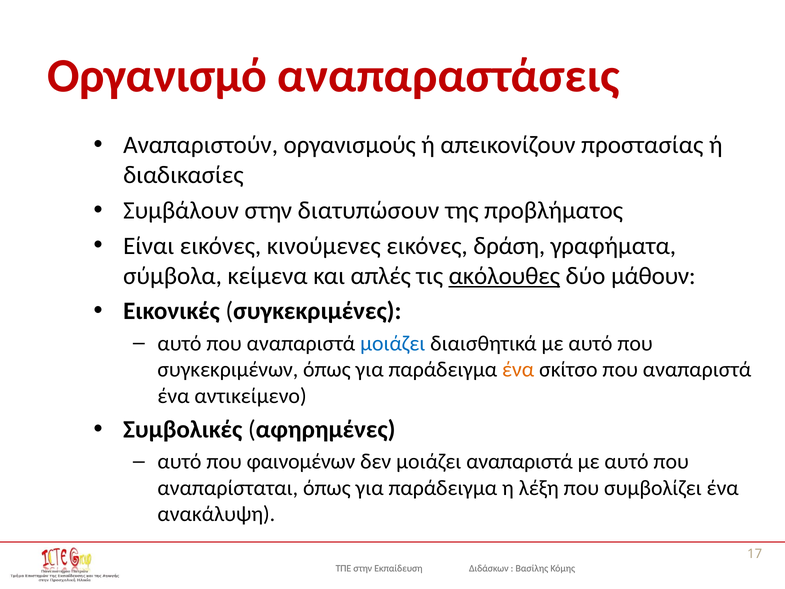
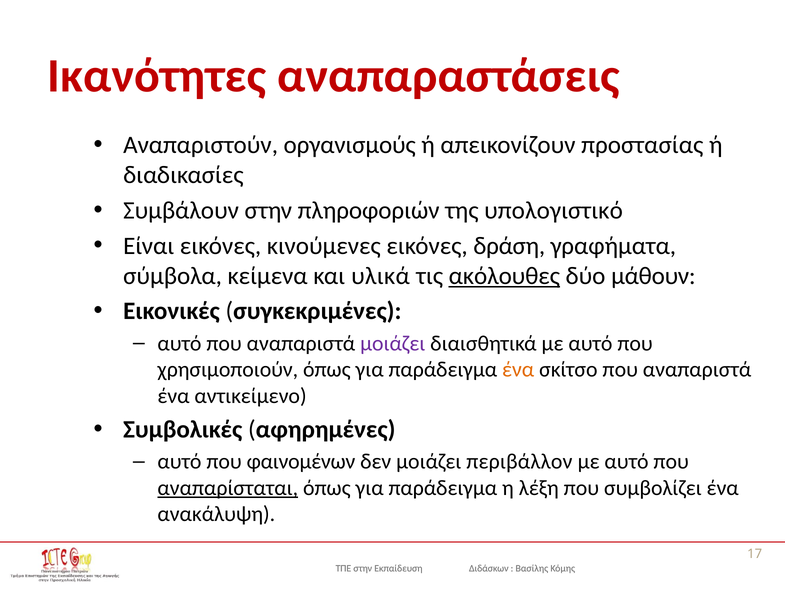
Οργανισμό: Οργανισμό -> Ικανότητες (157, 76)
διατυπώσουν: διατυπώσουν -> πληροφοριών (369, 210)
προβλήματος: προβλήματος -> υπολογιστικό (554, 210)
απλές: απλές -> υλικά (380, 276)
μοιάζει colour: blue -> purple (393, 343)
συγκεκριμένων: συγκεκριμένων -> χρησιμοποιούν (228, 369)
μοιάζει αναπαριστά: αναπαριστά -> περιβάλλον (519, 461)
αναπαρίσταται underline: none -> present (228, 488)
